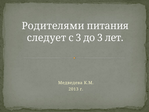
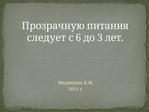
Родителями: Родителями -> Прозрачную (53, 26)
с 3: 3 -> 6 (78, 38)
